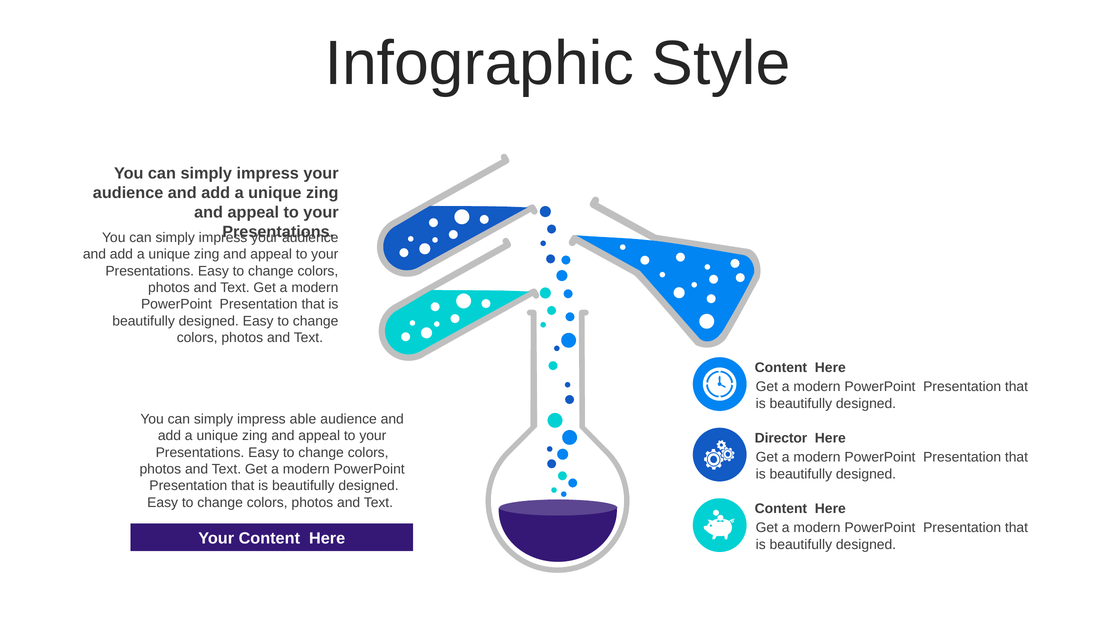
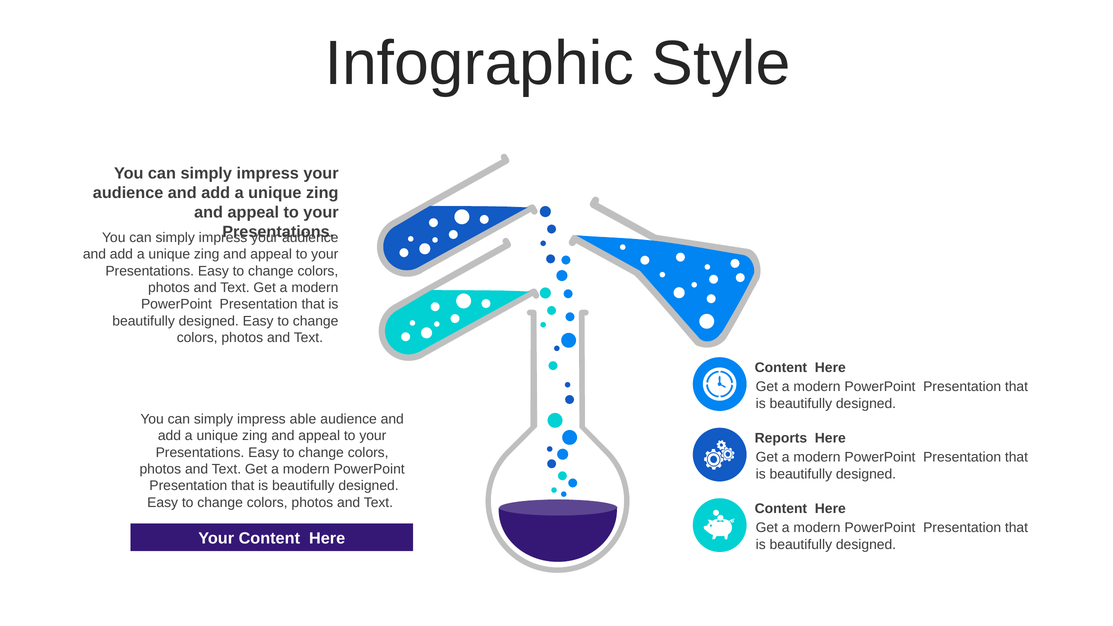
Director: Director -> Reports (781, 438)
